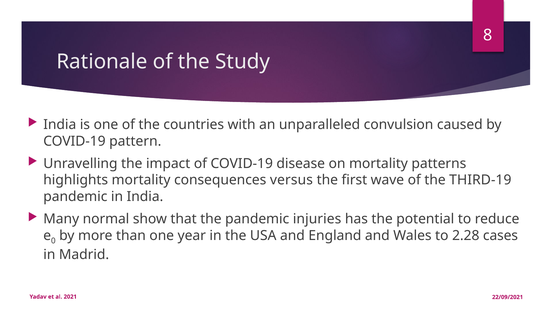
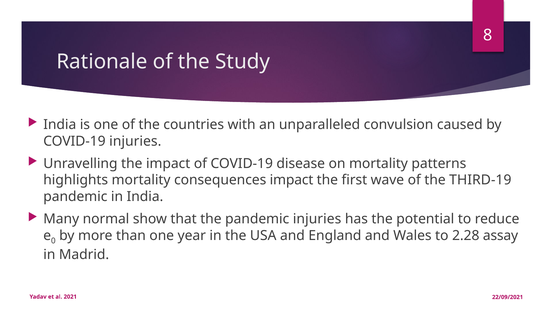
COVID-19 pattern: pattern -> injuries (135, 141)
consequences versus: versus -> impact (292, 180)
cases: cases -> assay (500, 235)
